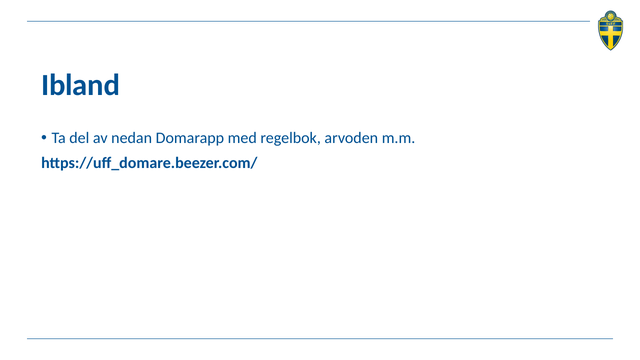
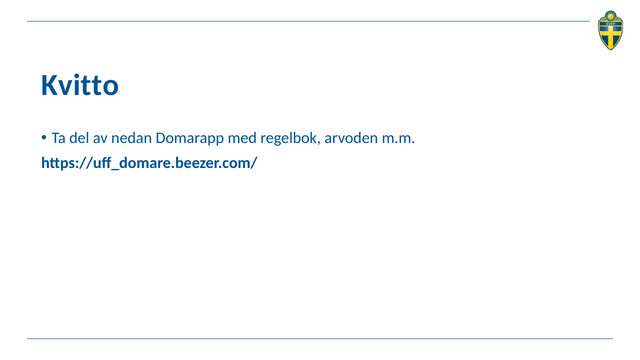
Ibland: Ibland -> Kvitto (80, 85)
